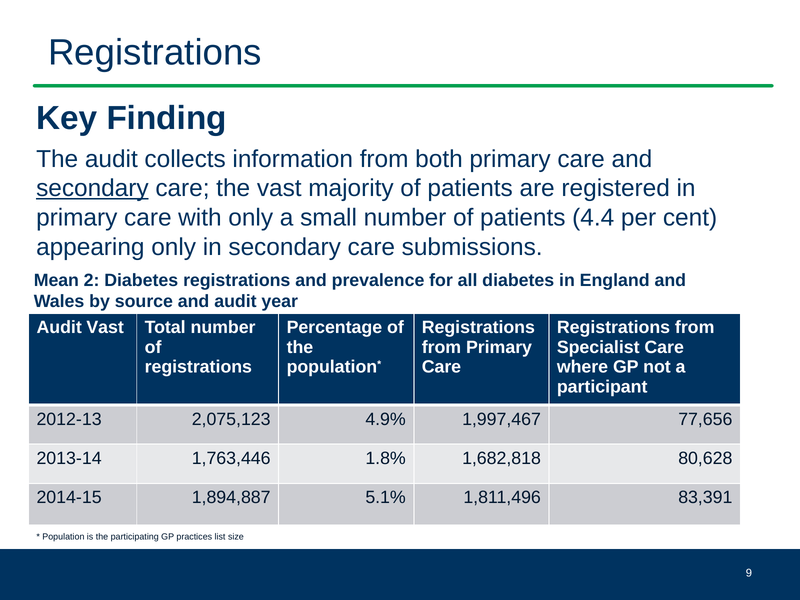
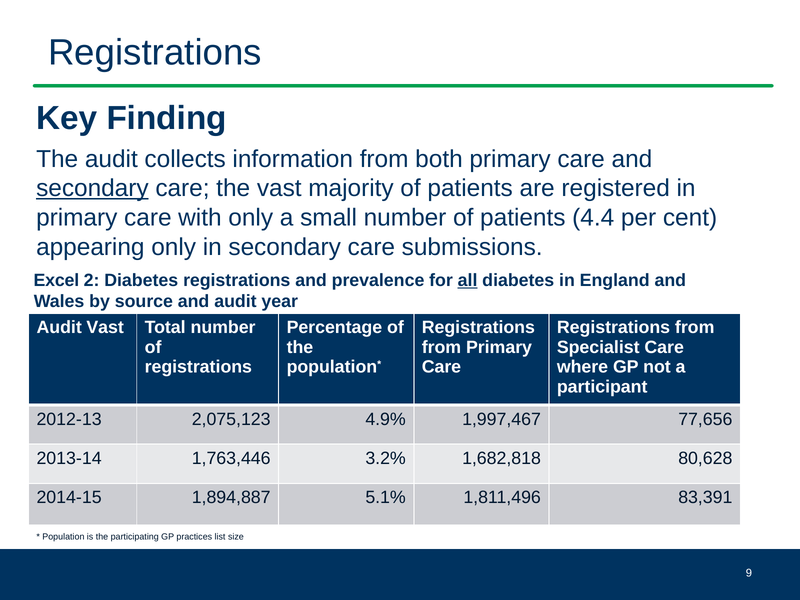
Mean: Mean -> Excel (56, 280)
all underline: none -> present (468, 280)
1.8%: 1.8% -> 3.2% (386, 458)
